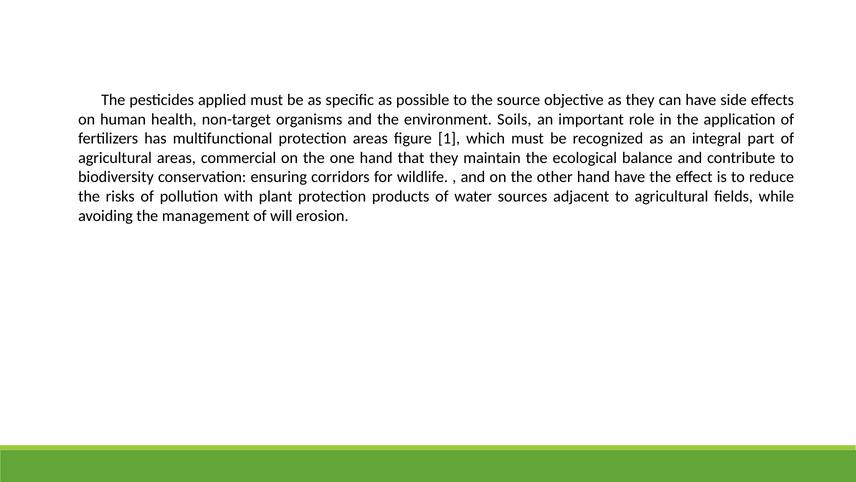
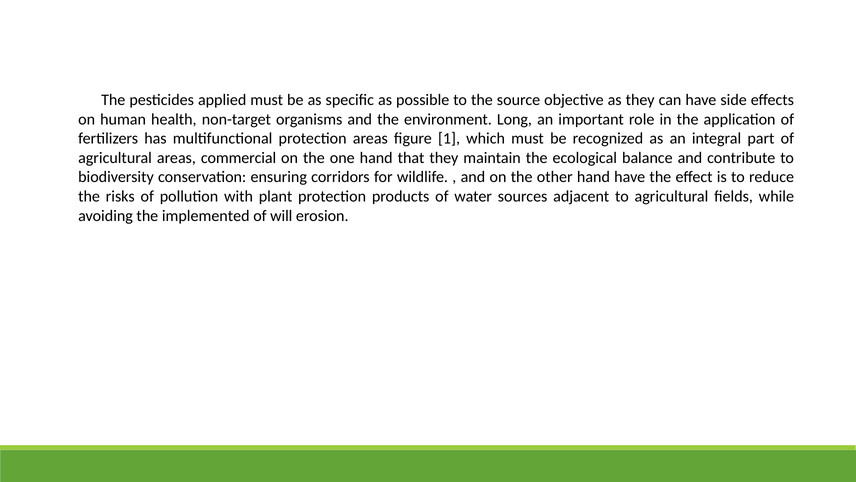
Soils: Soils -> Long (514, 119)
management: management -> implemented (206, 216)
